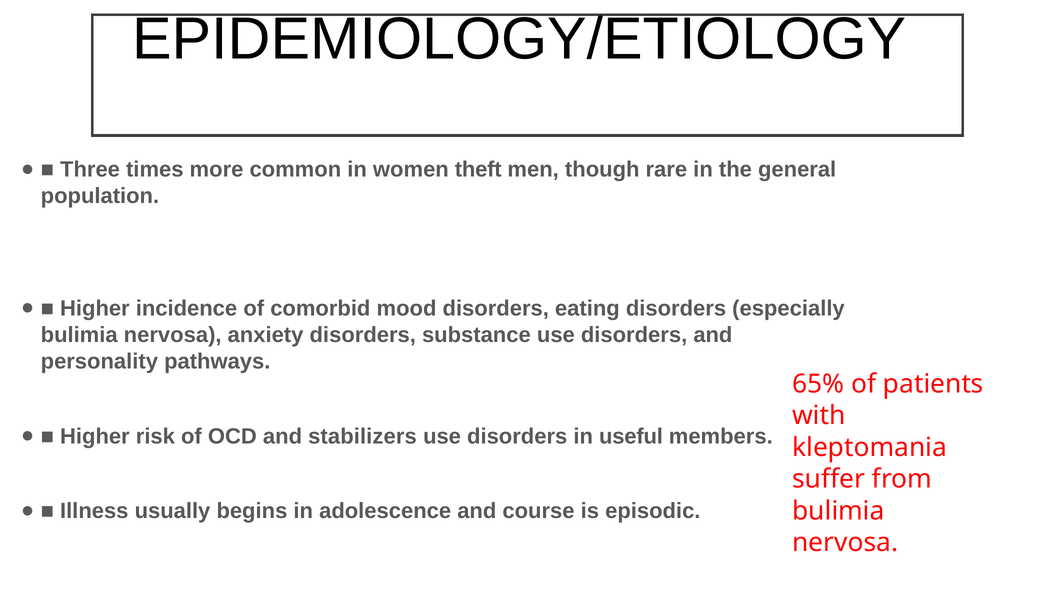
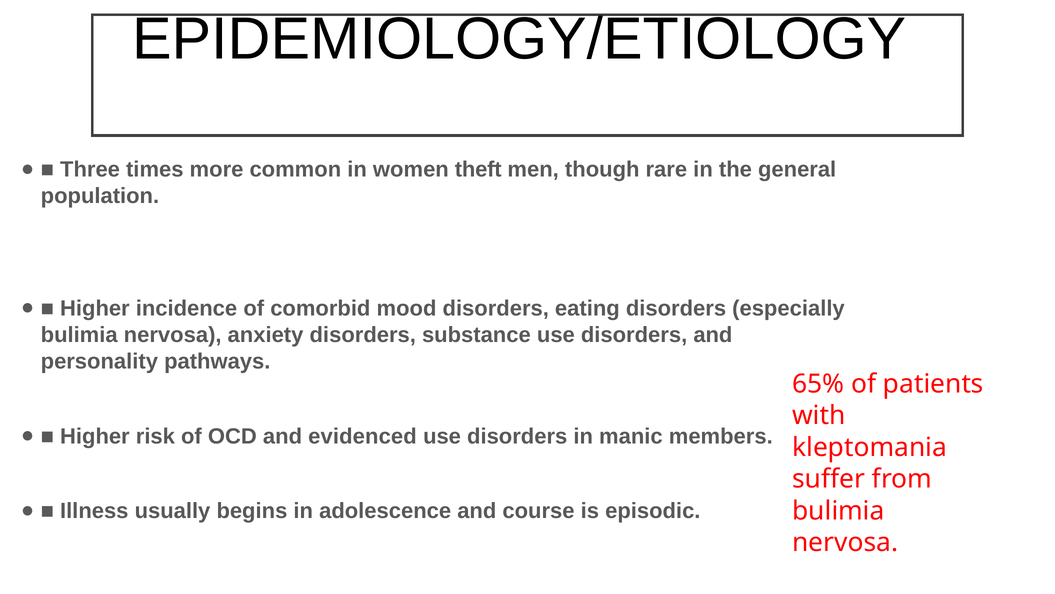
stabilizers: stabilizers -> evidenced (362, 436)
useful: useful -> manic (631, 436)
